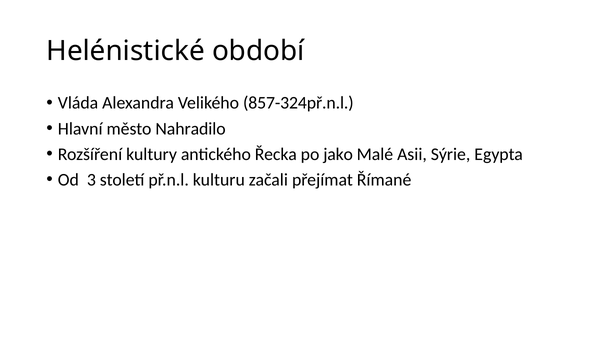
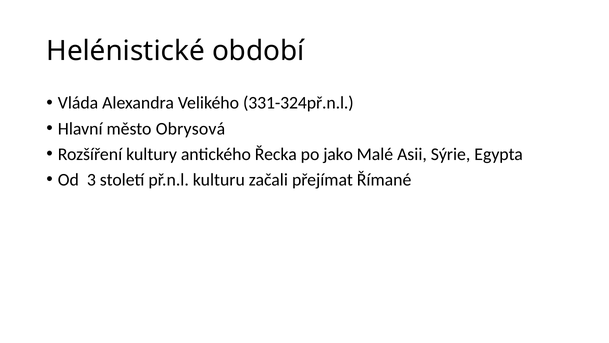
857-324př.n.l: 857-324př.n.l -> 331-324př.n.l (298, 103)
Nahradilo: Nahradilo -> Obrysová (190, 128)
